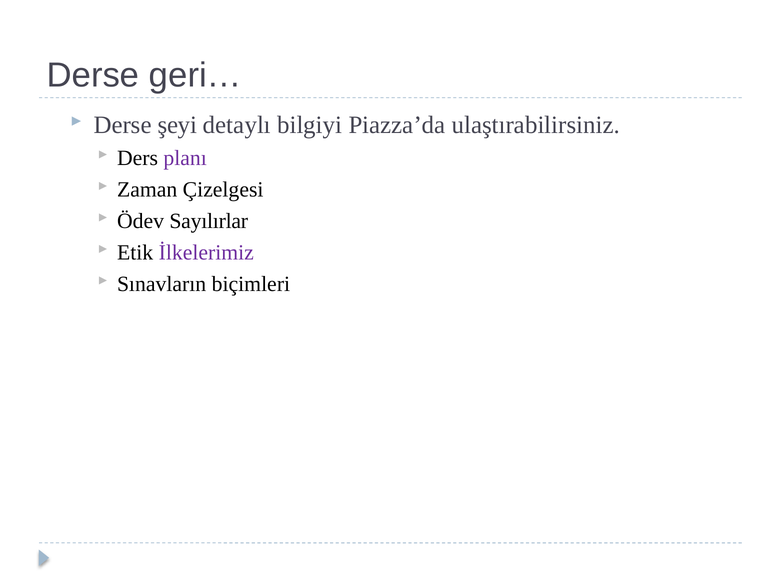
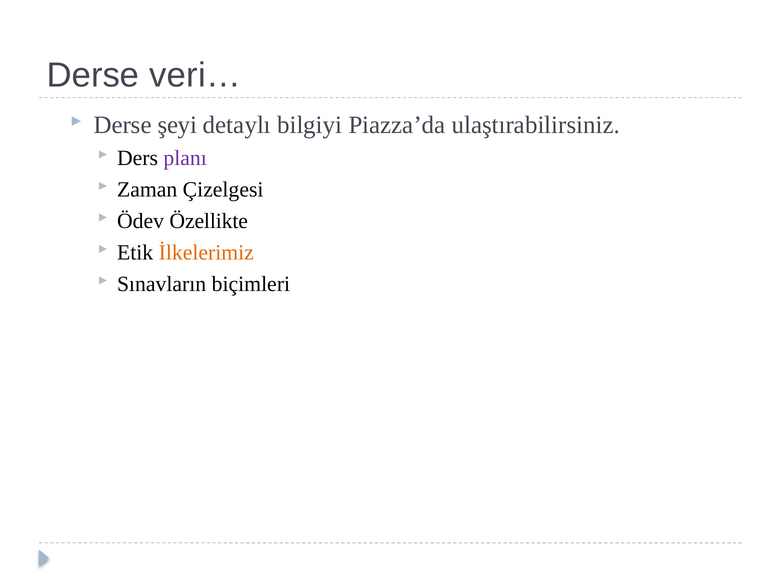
geri…: geri… -> veri… (195, 75)
Sayılırlar: Sayılırlar -> Özellikte (209, 221)
İlkelerimiz colour: purple -> orange (206, 252)
